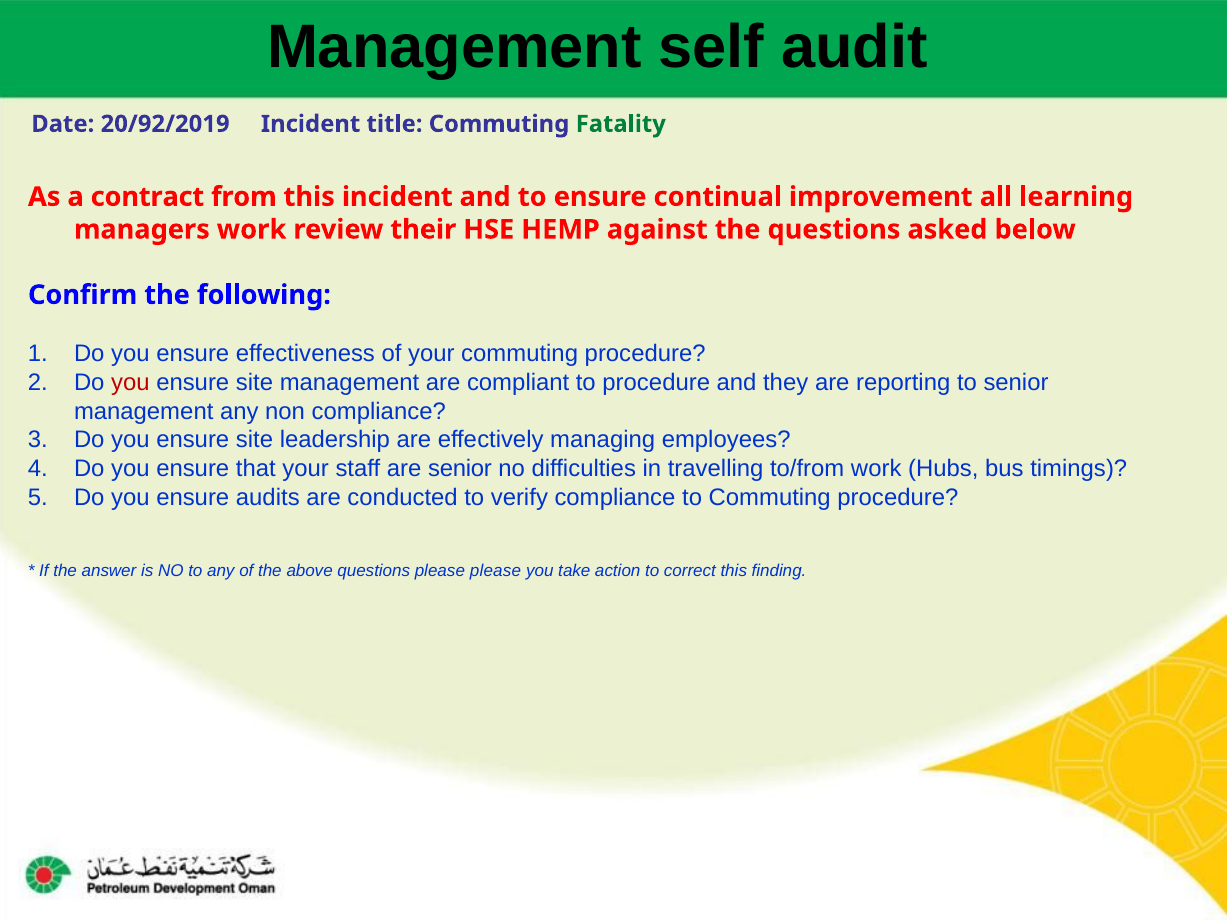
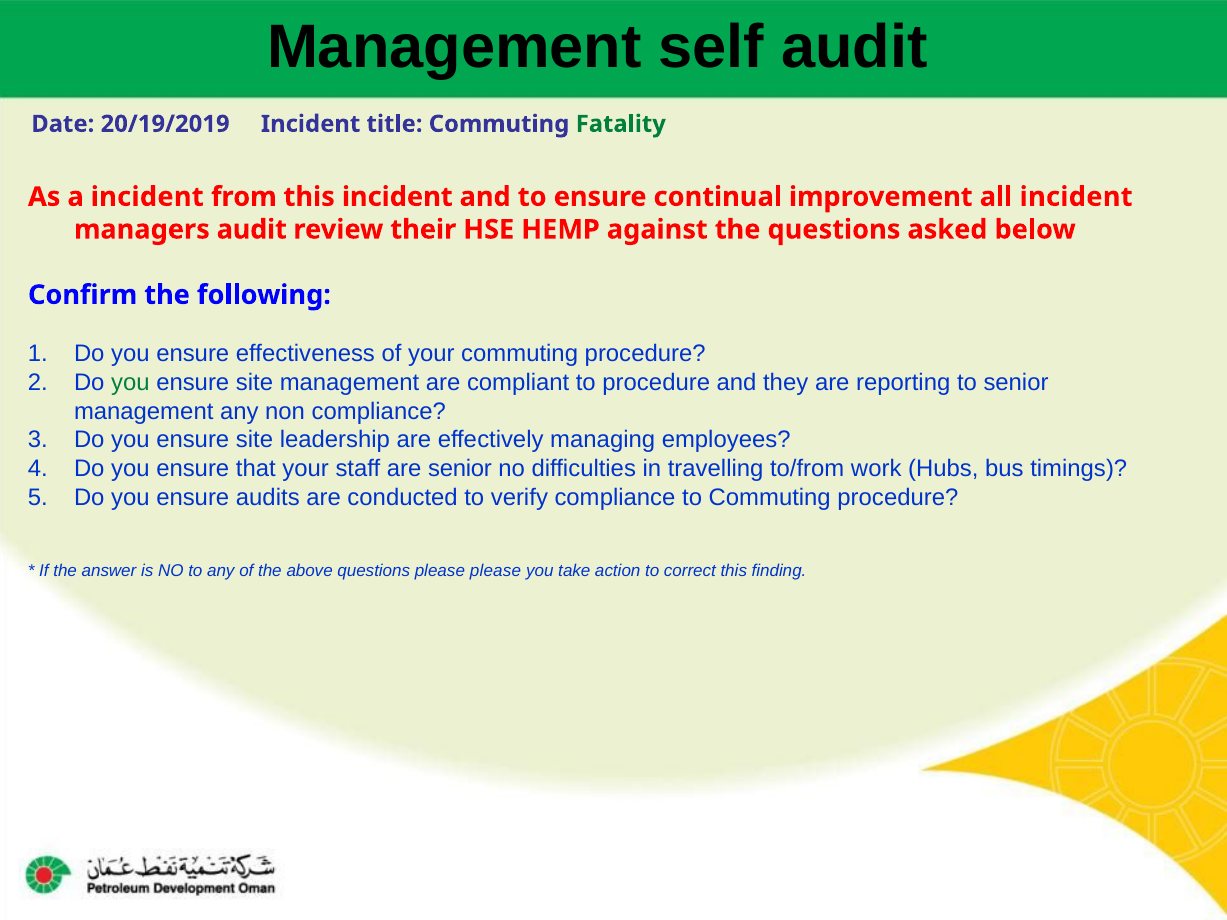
20/92/2019: 20/92/2019 -> 20/19/2019 (165, 124)
a contract: contract -> incident (147, 197)
all learning: learning -> incident (1076, 197)
managers work: work -> audit (252, 230)
you colour: red -> green (130, 383)
